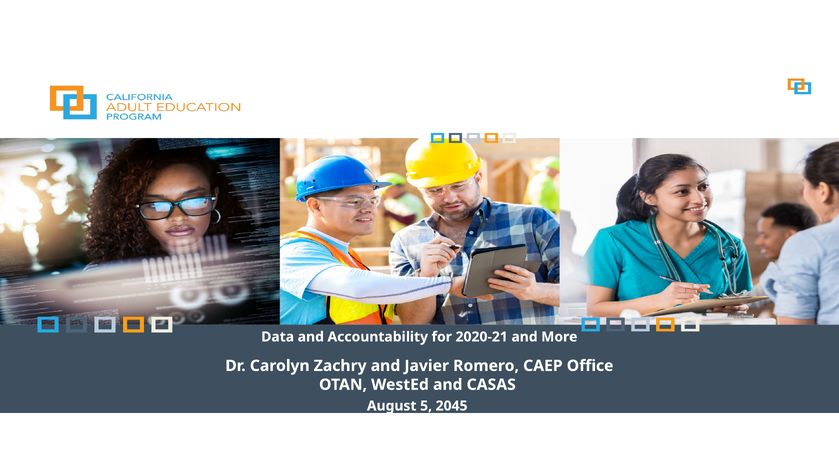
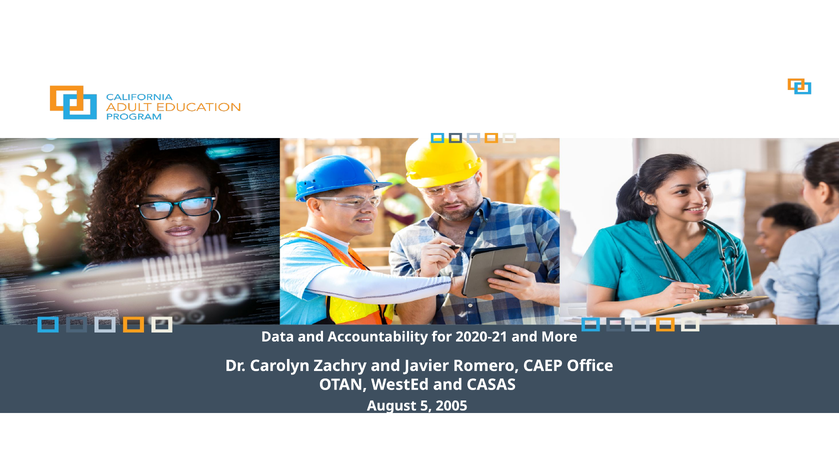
2045: 2045 -> 2005 (452, 406)
